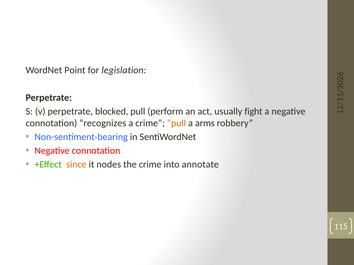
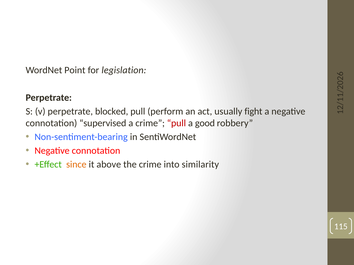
recognizes: recognizes -> supervised (103, 123)
pull colour: orange -> red (176, 123)
arms: arms -> good (205, 123)
nodes: nodes -> above (109, 165)
annotate: annotate -> similarity (200, 165)
